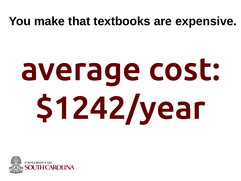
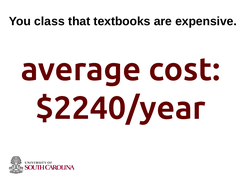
make: make -> class (49, 21)
$1242/year: $1242/year -> $2240/year (121, 108)
